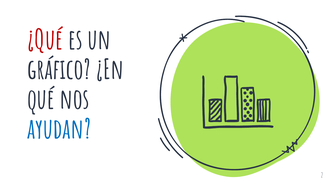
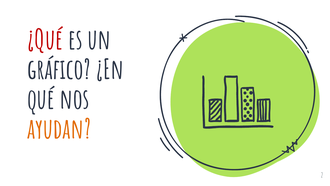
ayudan colour: blue -> orange (59, 129)
